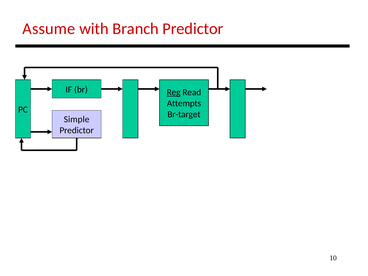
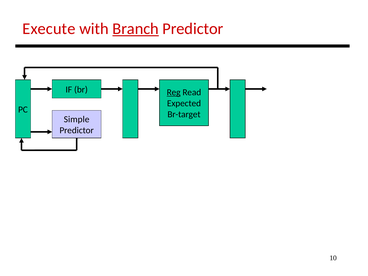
Assume: Assume -> Execute (49, 29)
Branch underline: none -> present (136, 29)
Attempts: Attempts -> Expected (184, 103)
